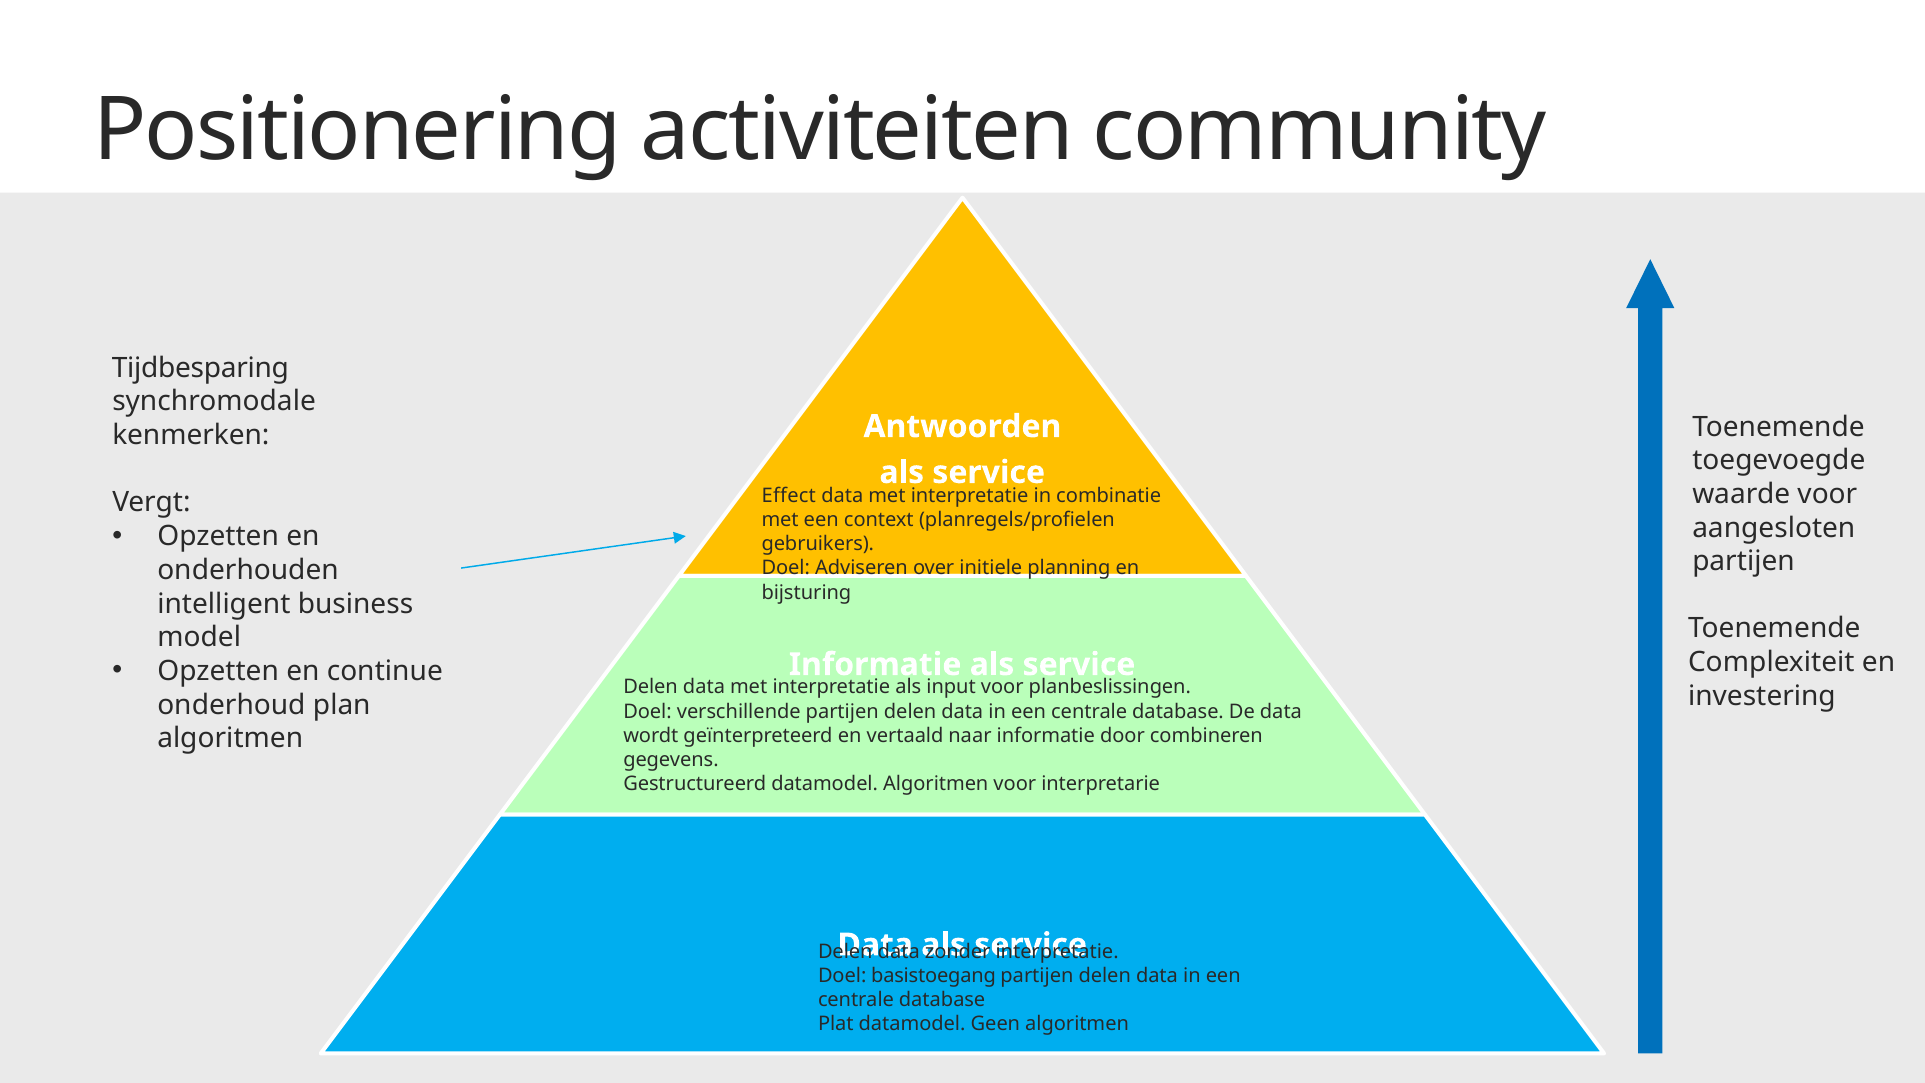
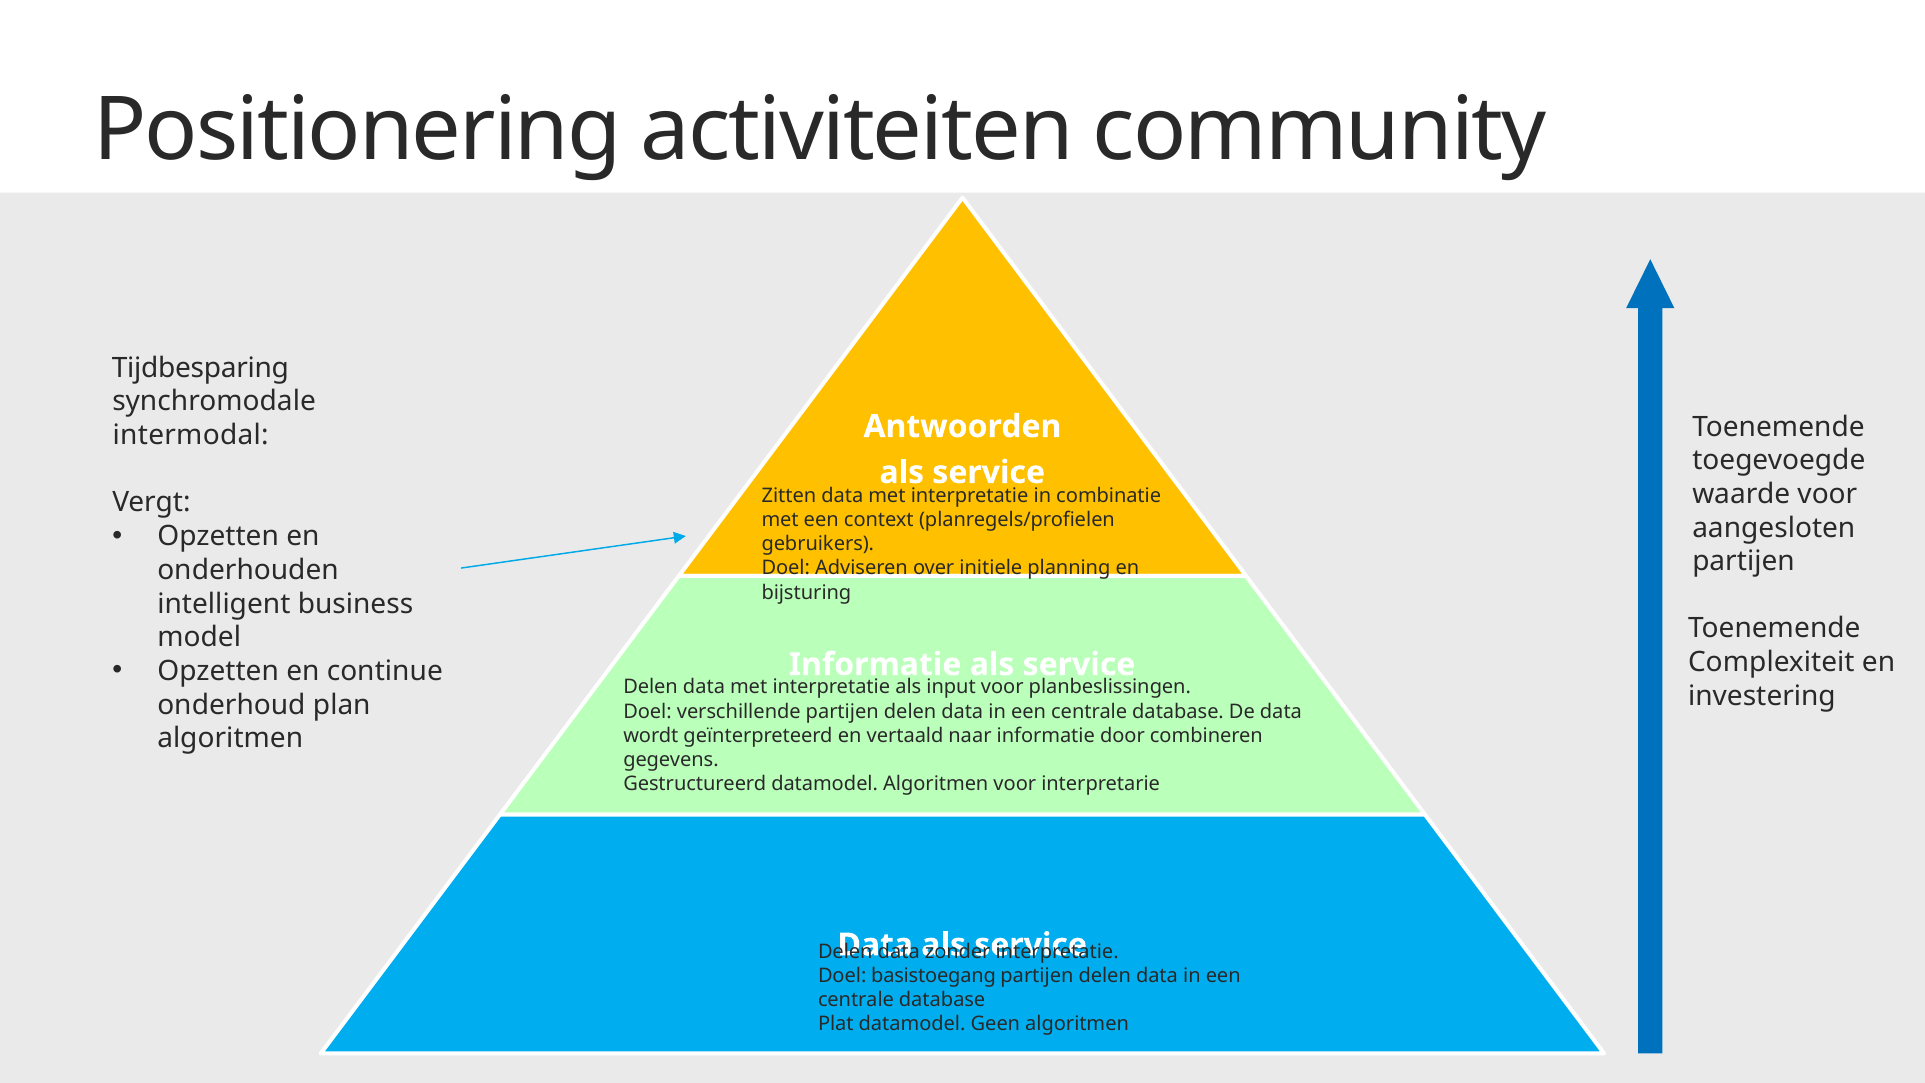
kenmerken: kenmerken -> intermodal (191, 435)
Effect: Effect -> Zitten (789, 496)
